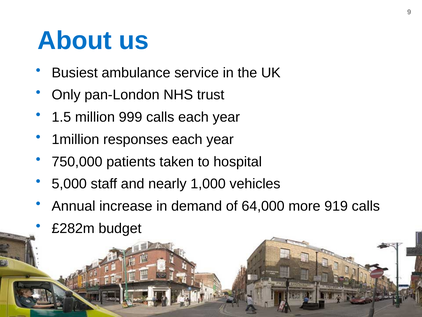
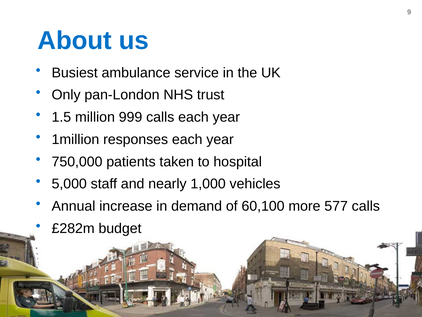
64,000: 64,000 -> 60,100 (263, 206)
919: 919 -> 577 (336, 206)
